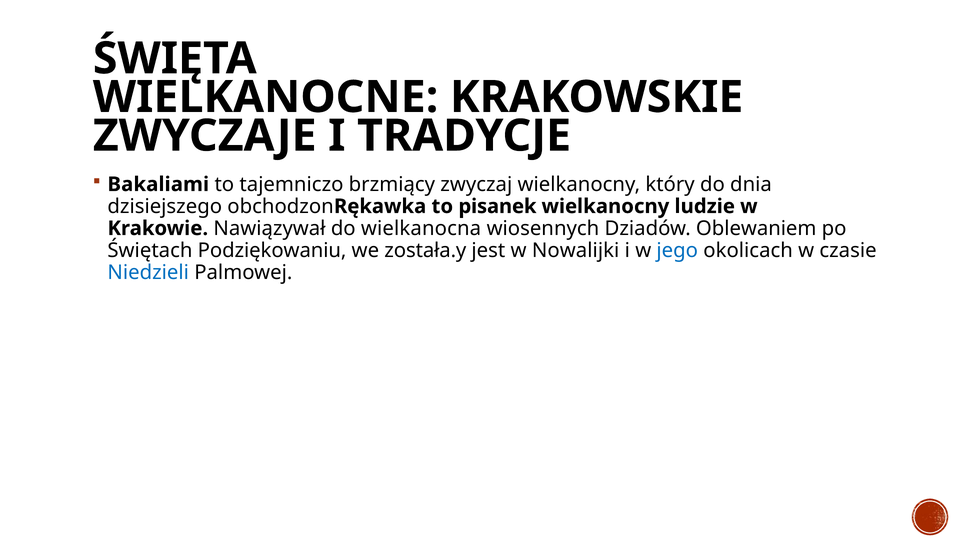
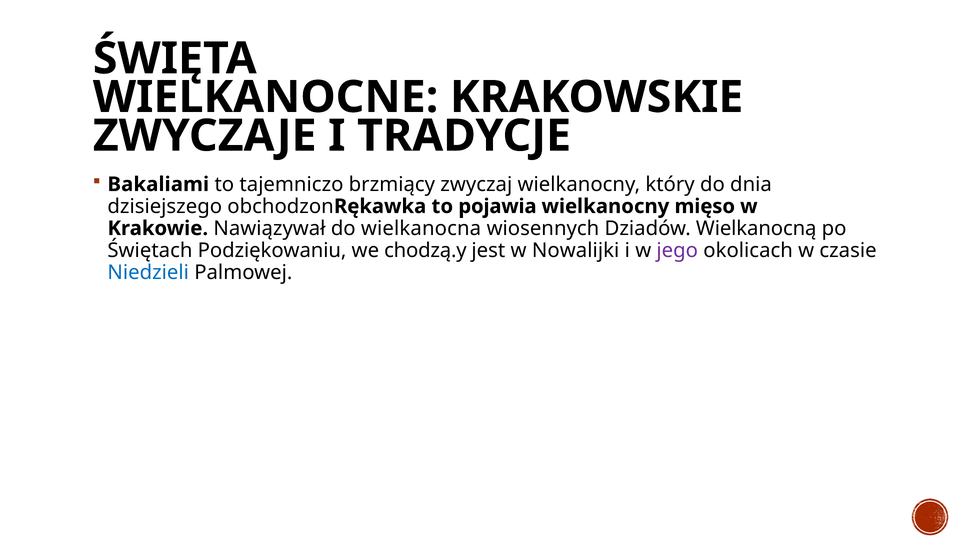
pisanek: pisanek -> pojawia (497, 206)
ludzie: ludzie -> mięso (705, 206)
Oblewaniem: Oblewaniem -> Wielkanocną (756, 228)
została.y: została.y -> chodzą.y (425, 250)
jego colour: blue -> purple (677, 250)
